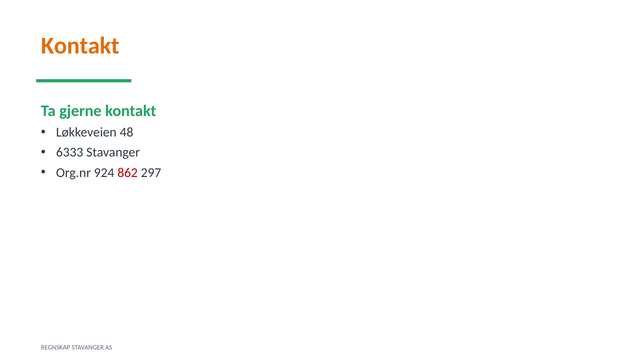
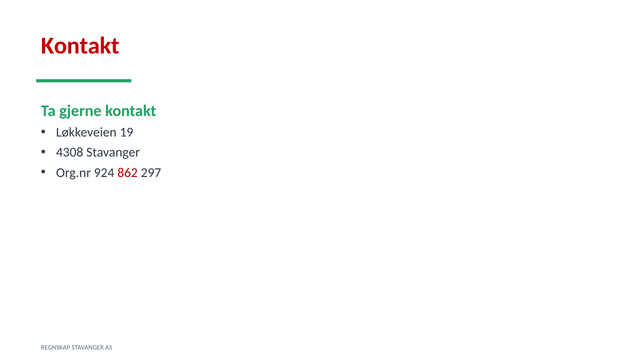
Kontakt colour: orange -> red (80, 46)
48: 48 -> 19 (127, 132)
6333: 6333 -> 4308 (70, 153)
